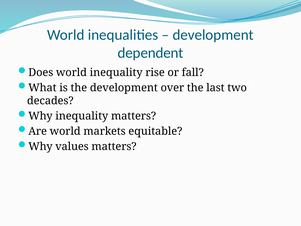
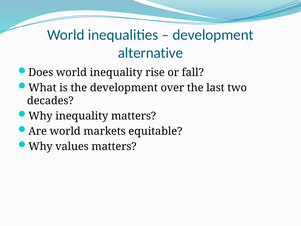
dependent: dependent -> alternative (151, 53)
